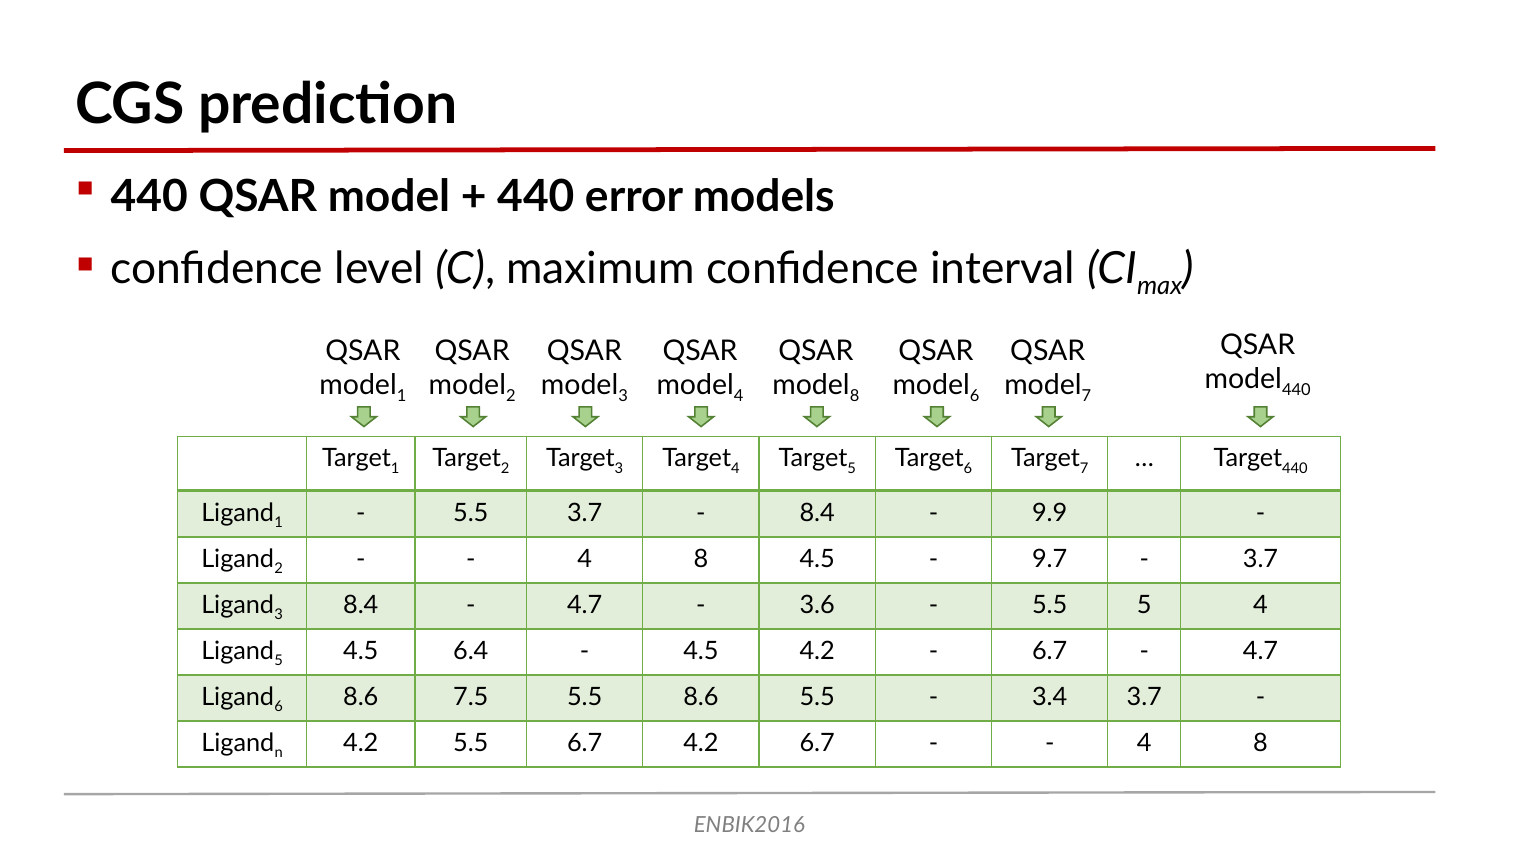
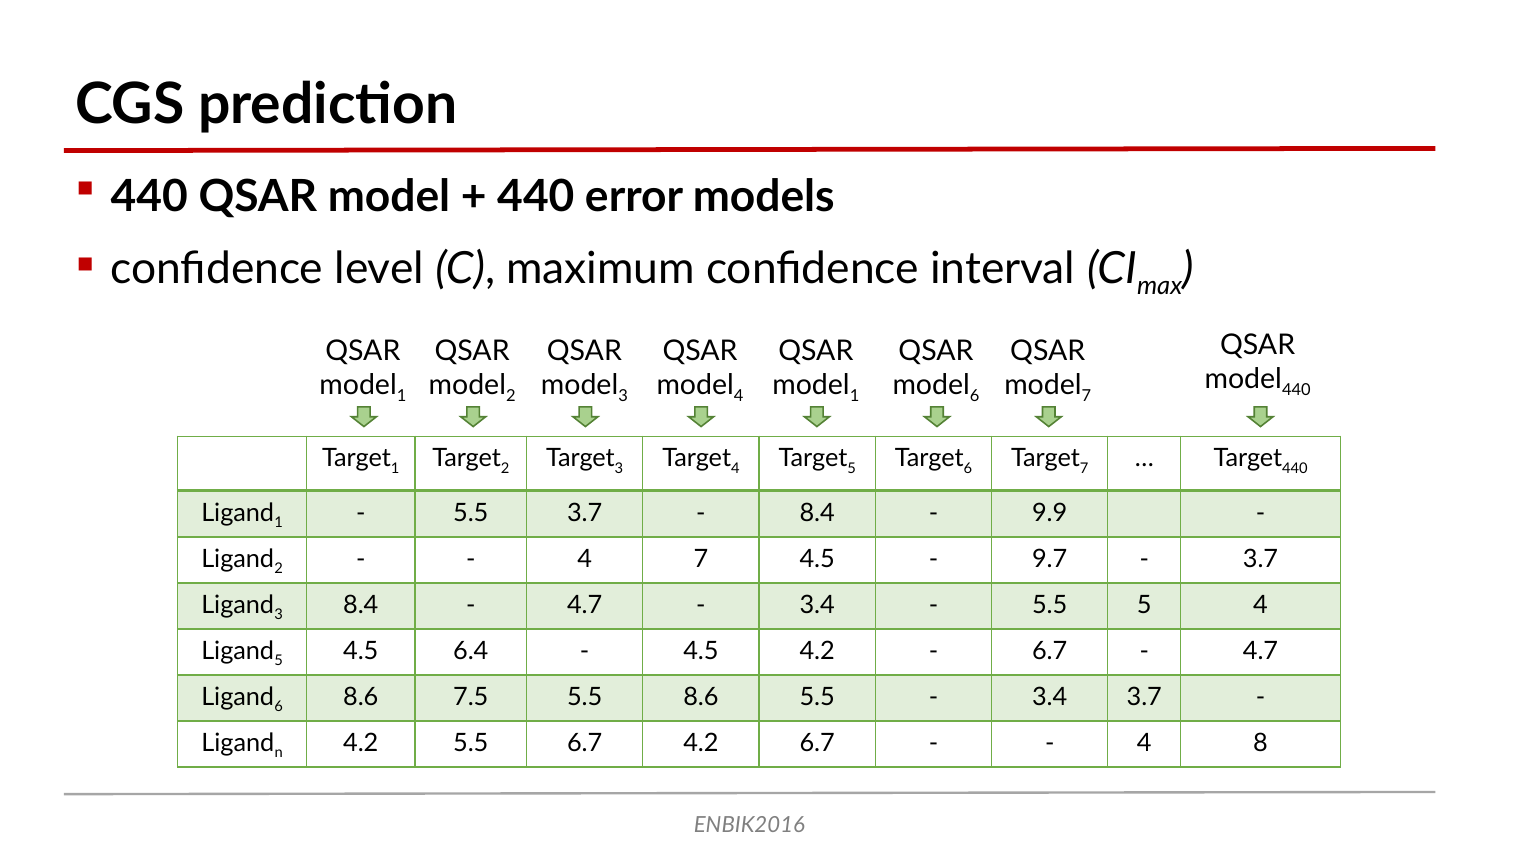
8: 8 -> 1 (855, 397)
8: 8 -> 7 (701, 559)
3.6: 3.6 -> 3.4 (817, 606)
